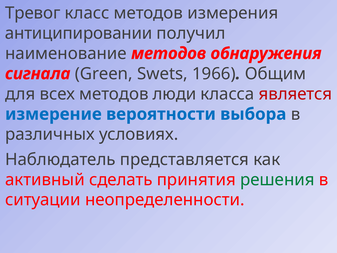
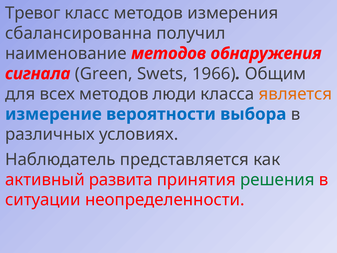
антиципировании: антиципировании -> сбалансированна (79, 33)
является colour: red -> orange (295, 94)
сделать: сделать -> развита (121, 180)
